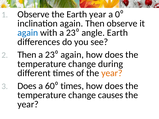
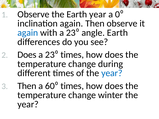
Then: Then -> Does (27, 55)
23⁰ again: again -> times (72, 55)
year colour: orange -> blue (112, 73)
Does: Does -> Then (27, 86)
causes: causes -> winter (111, 95)
